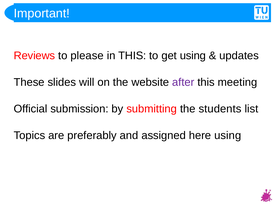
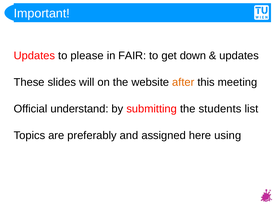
Reviews: Reviews -> Updates (34, 56)
in THIS: THIS -> FAIR (132, 56)
get using: using -> down (193, 56)
after colour: purple -> orange (183, 82)
submission: submission -> understand (79, 109)
